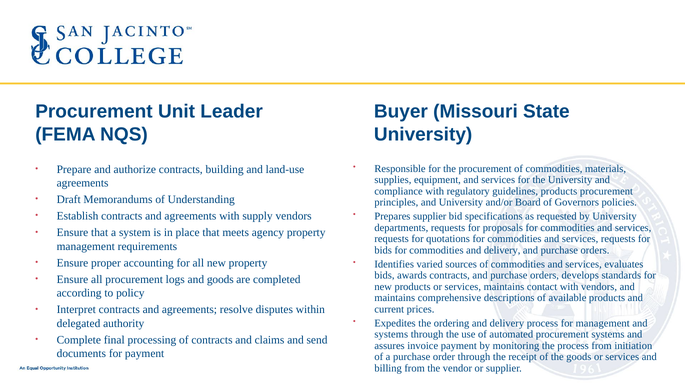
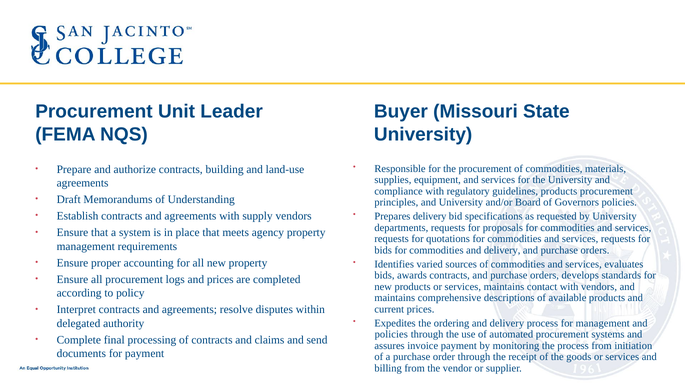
Prepares supplier: supplier -> delivery (430, 217)
and goods: goods -> prices (220, 280)
systems: systems -> policies (391, 335)
